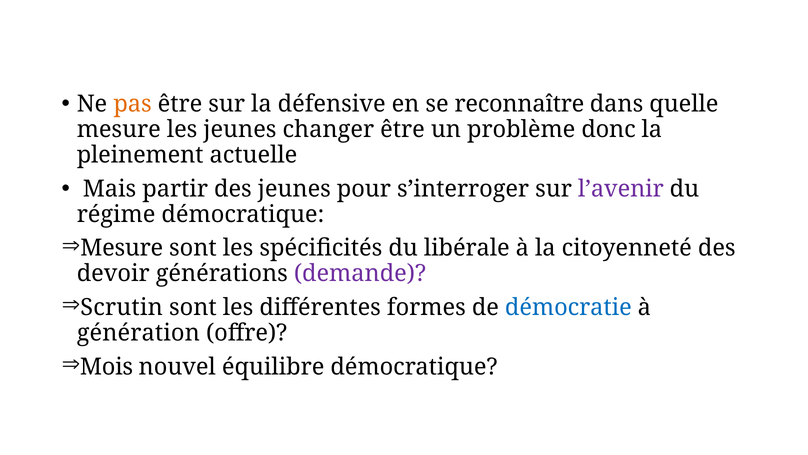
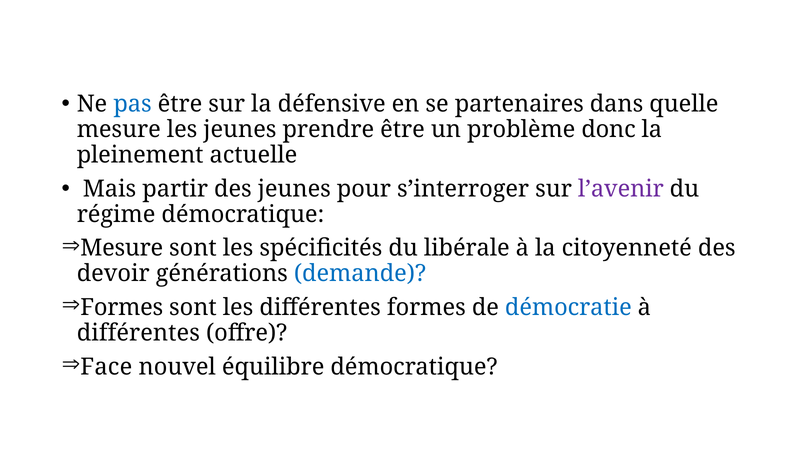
pas colour: orange -> blue (133, 104)
reconnaître: reconnaître -> partenaires (519, 104)
changer: changer -> prendre (328, 129)
demande colour: purple -> blue (360, 273)
Scrutin: Scrutin -> Formes (122, 307)
génération: génération -> différentes (138, 333)
Mois: Mois -> Face (106, 367)
